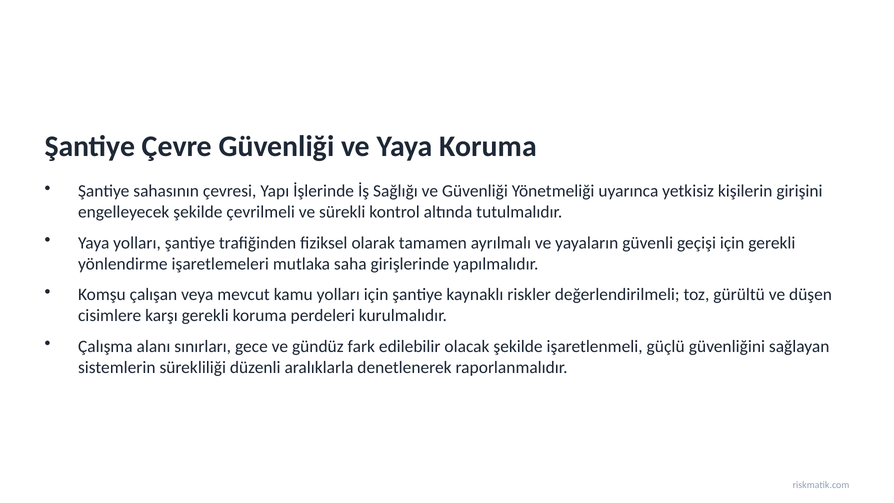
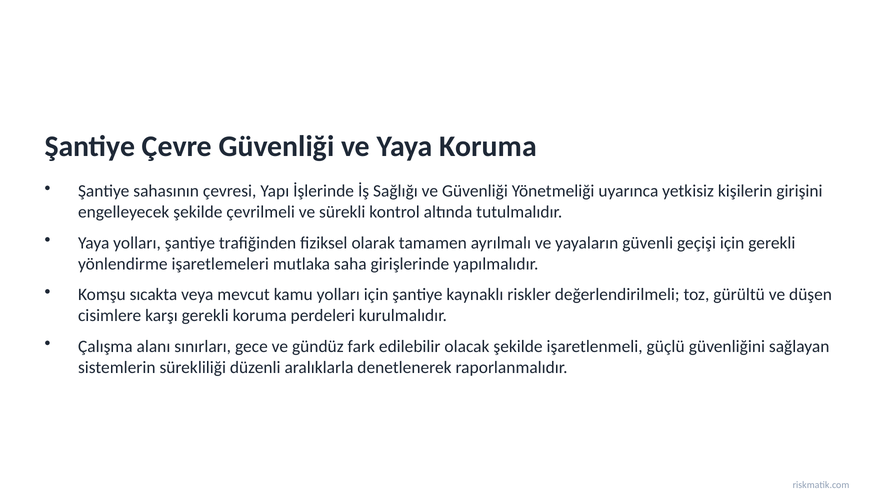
çalışan: çalışan -> sıcakta (154, 295)
